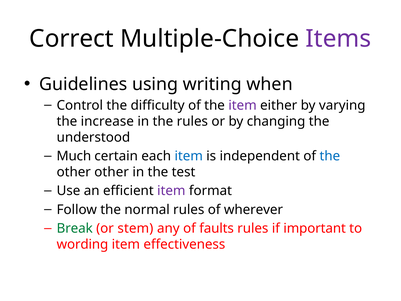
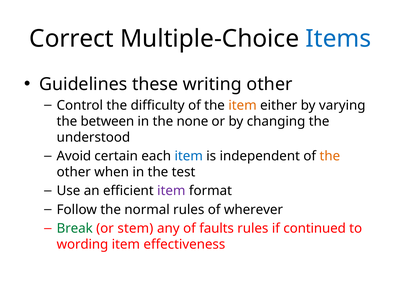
Items colour: purple -> blue (338, 39)
using: using -> these (155, 84)
writing when: when -> other (270, 84)
item colour: purple -> orange (243, 105)
increase: increase -> between (107, 121)
the rules: rules -> none (192, 121)
Much: Much -> Avoid (74, 156)
the colour: blue -> orange (330, 156)
other other: other -> when (112, 172)
important: important -> continued (315, 228)
